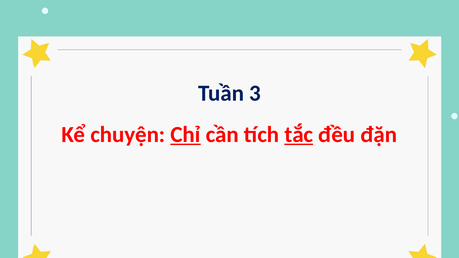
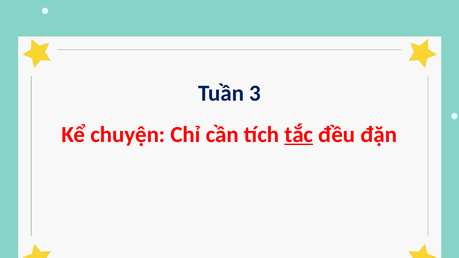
Chỉ underline: present -> none (186, 135)
